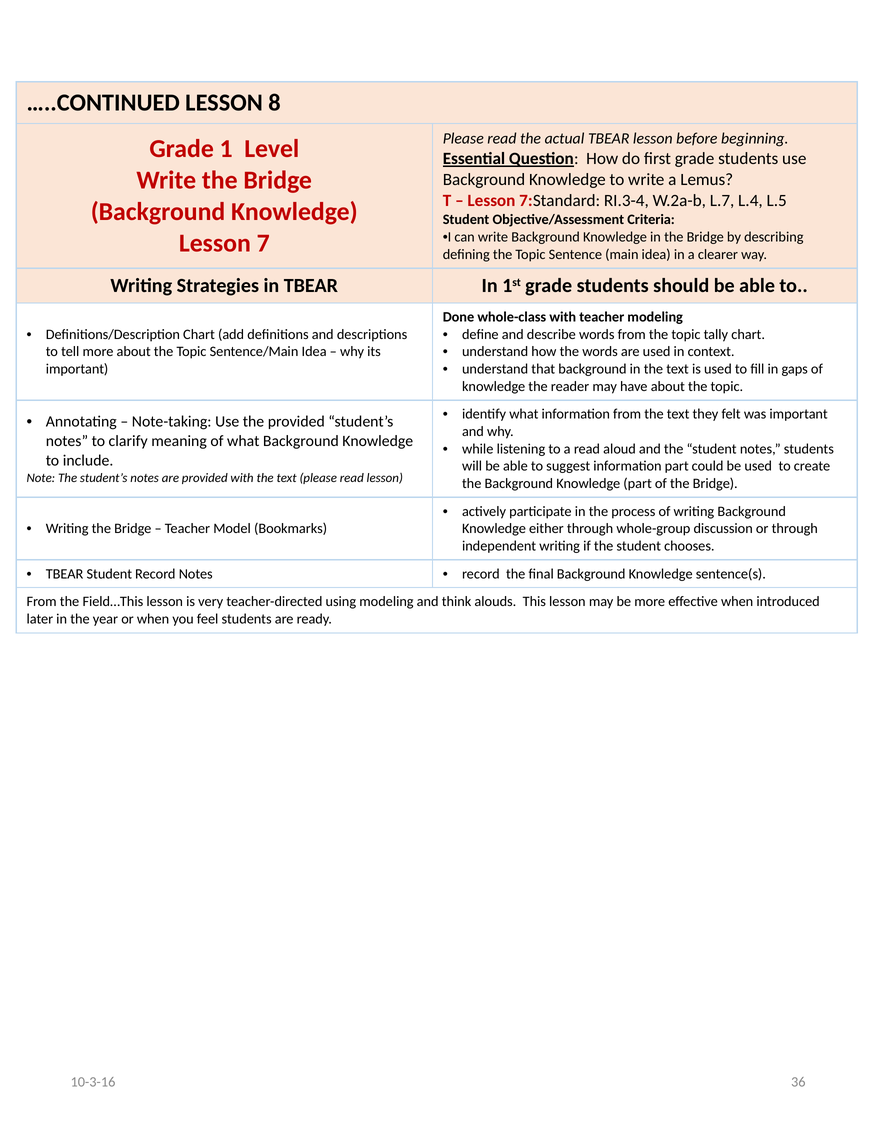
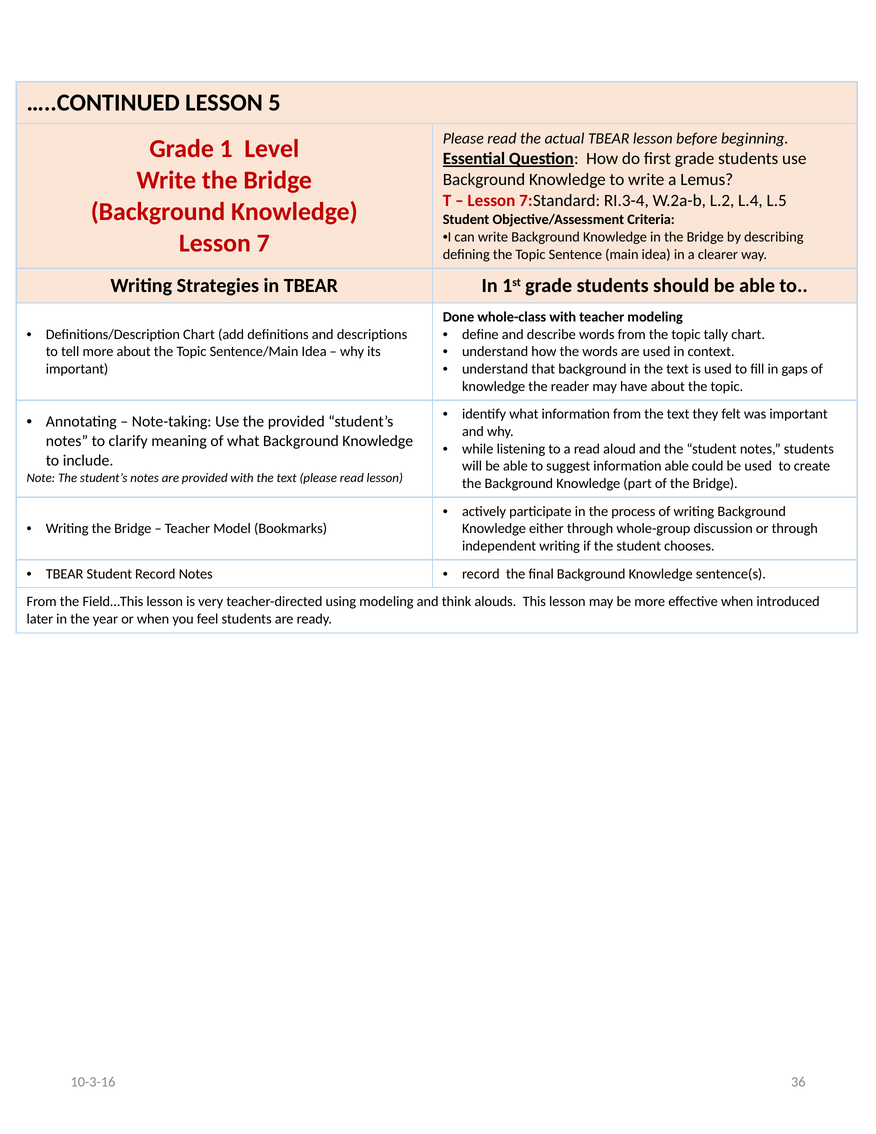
8: 8 -> 5 (274, 103)
L.7: L.7 -> L.2 (722, 201)
information part: part -> able (677, 466)
